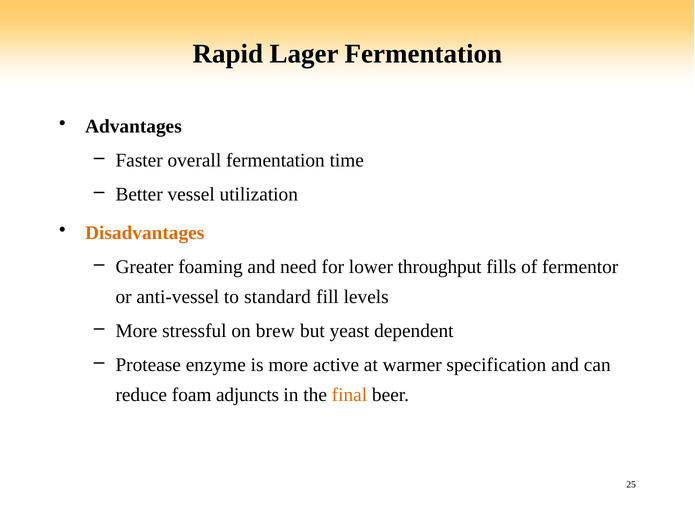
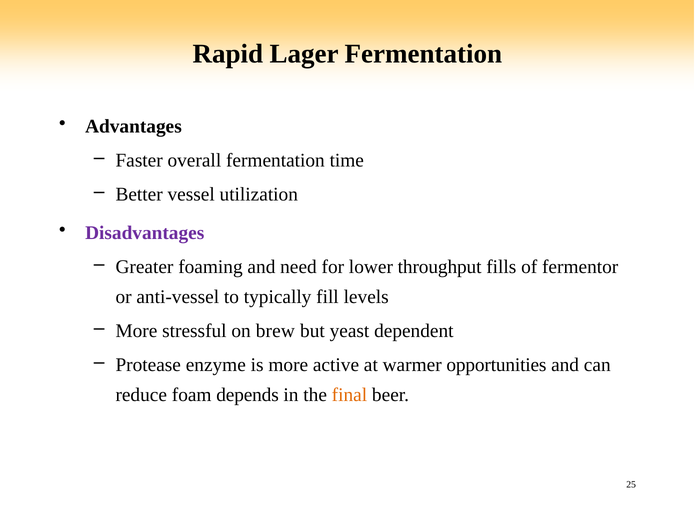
Disadvantages colour: orange -> purple (145, 233)
standard: standard -> typically (278, 297)
specification: specification -> opportunities (496, 365)
adjuncts: adjuncts -> depends (248, 395)
